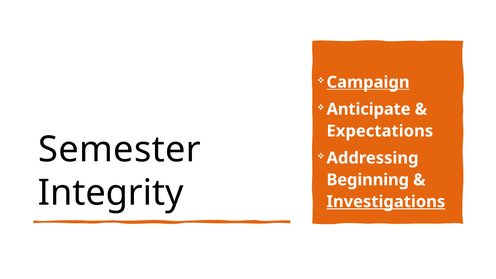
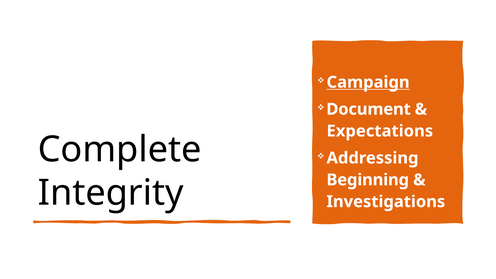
Anticipate: Anticipate -> Document (369, 109)
Semester: Semester -> Complete (120, 149)
Investigations underline: present -> none (386, 202)
